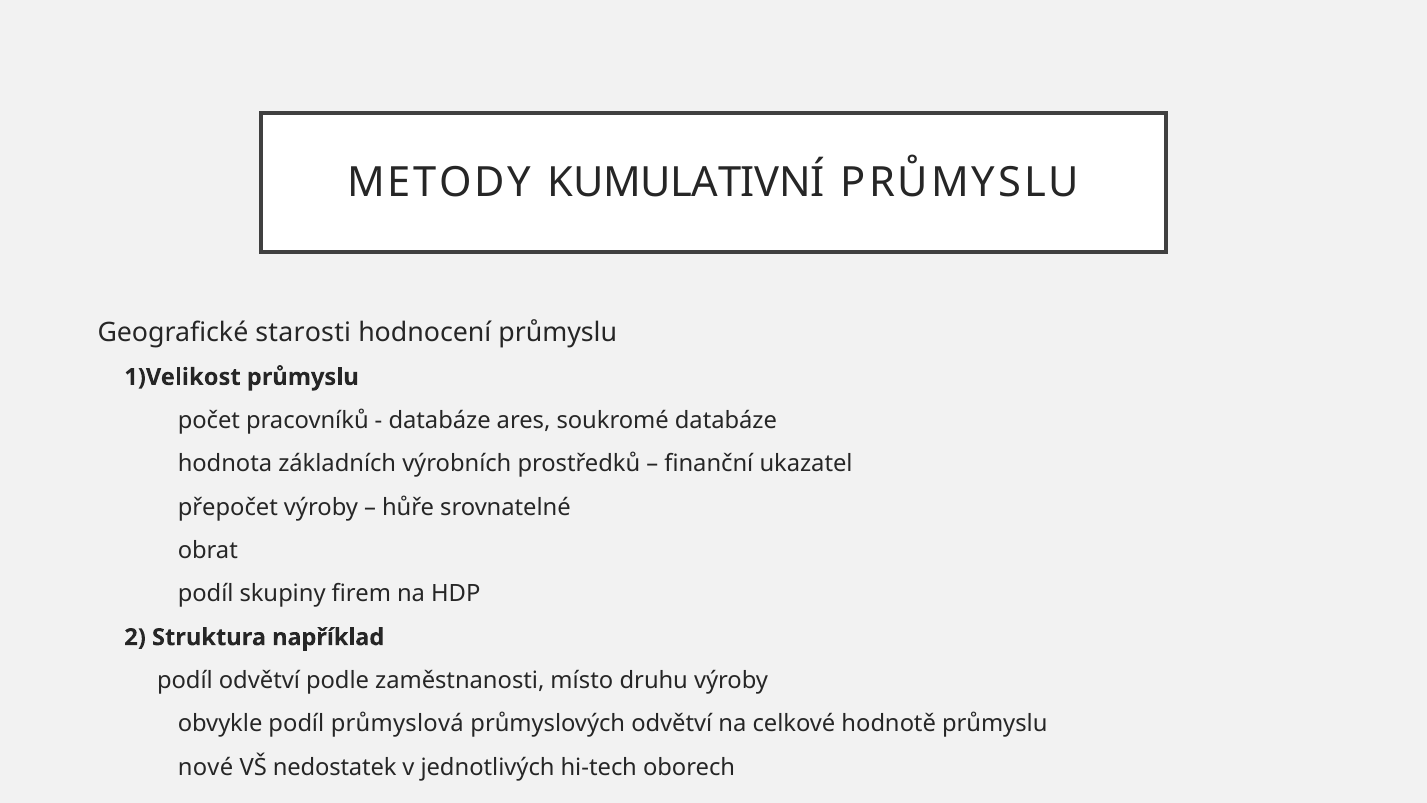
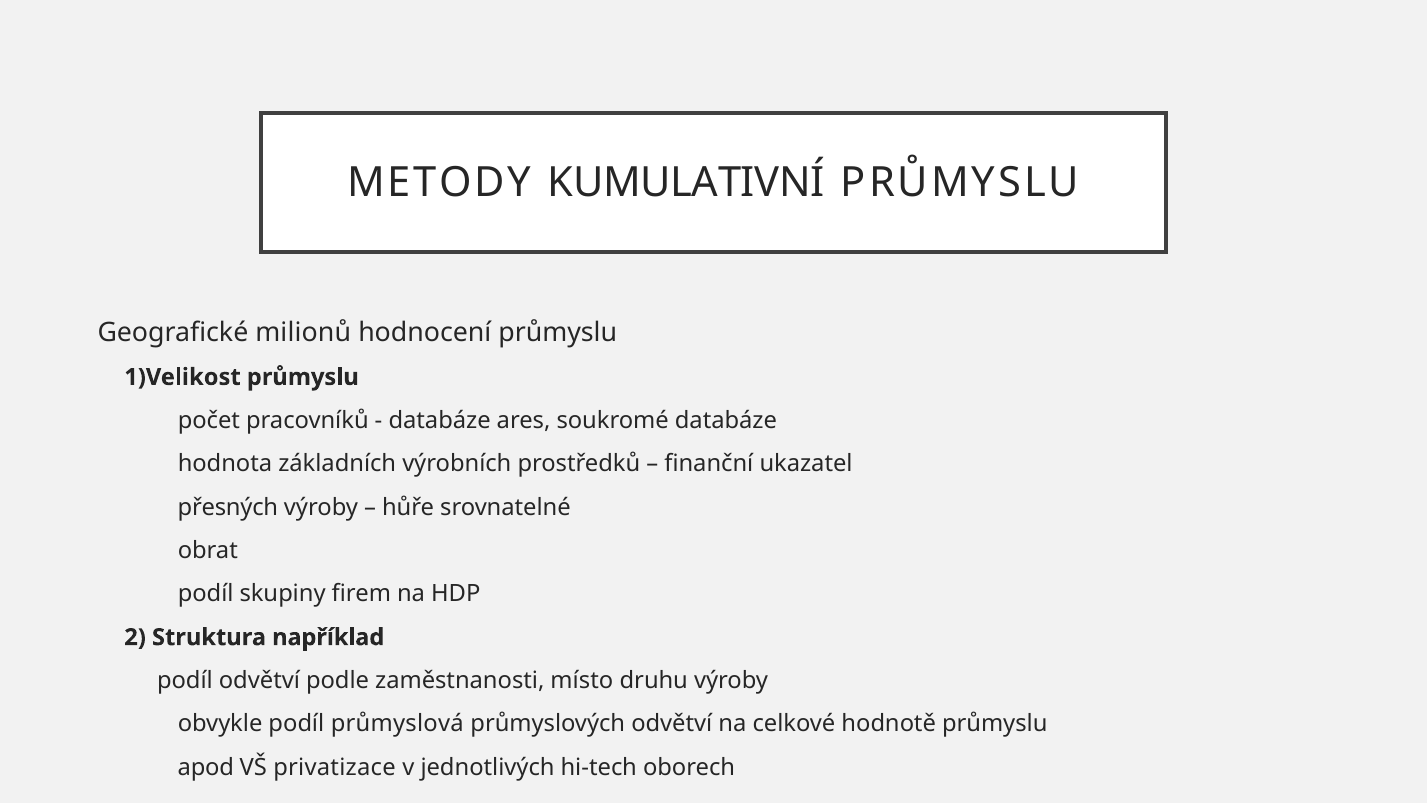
starosti: starosti -> milionů (303, 332)
přepočet: přepočet -> přesných (228, 507)
nové: nové -> apod (206, 767)
nedostatek: nedostatek -> privatizace (334, 767)
